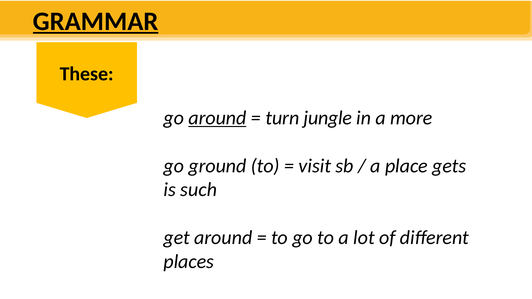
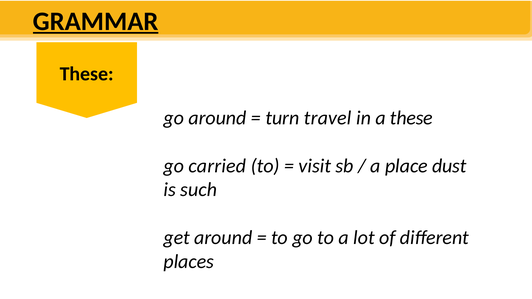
around underline: present -> none (217, 118)
jungle: jungle -> travel (328, 118)
a more: more -> these (411, 118)
ground: ground -> carried (217, 166)
gets: gets -> dust (449, 166)
